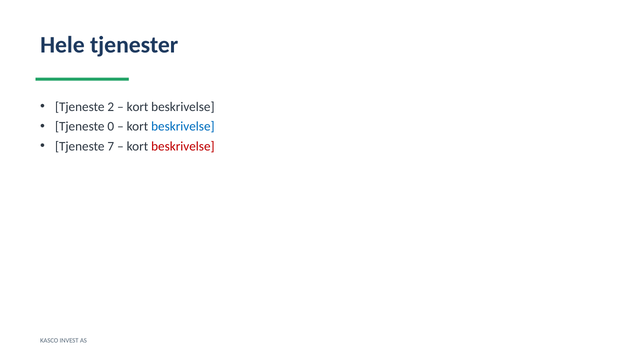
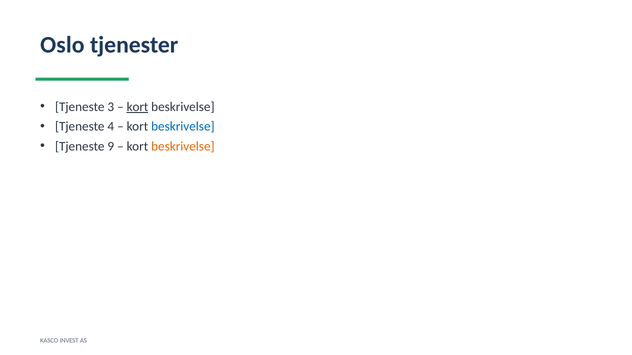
Hele: Hele -> Oslo (62, 45)
2: 2 -> 3 (111, 107)
kort underline: none -> present (137, 107)
0: 0 -> 4 (111, 127)
7: 7 -> 9 (111, 147)
beskrivelse colour: red -> orange (183, 147)
